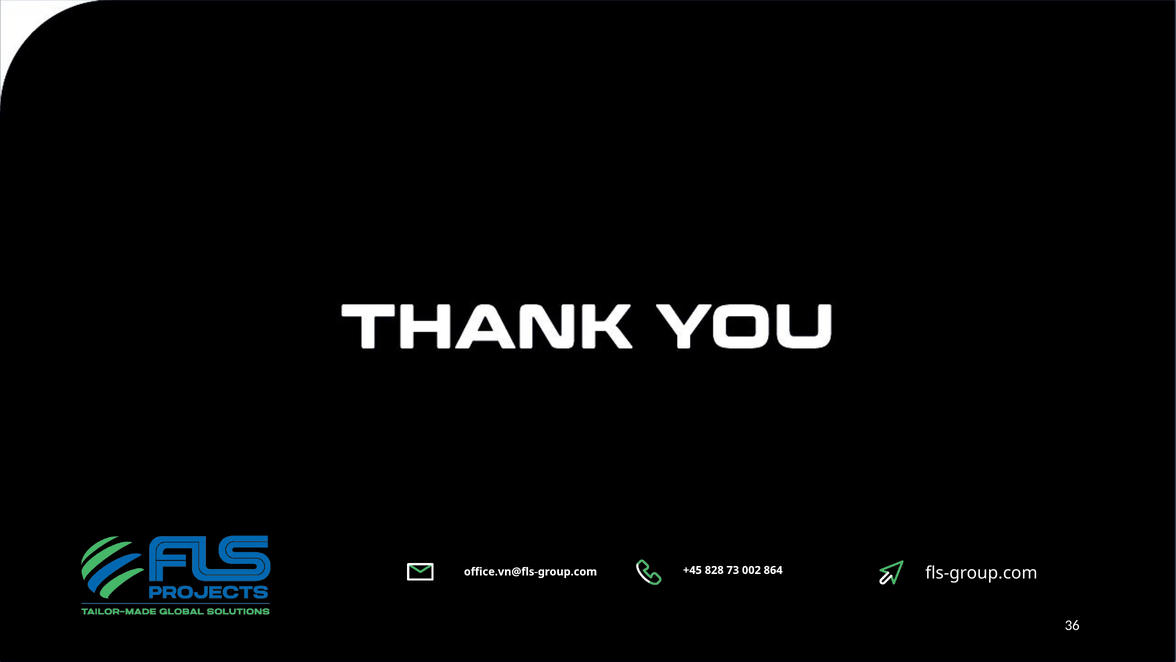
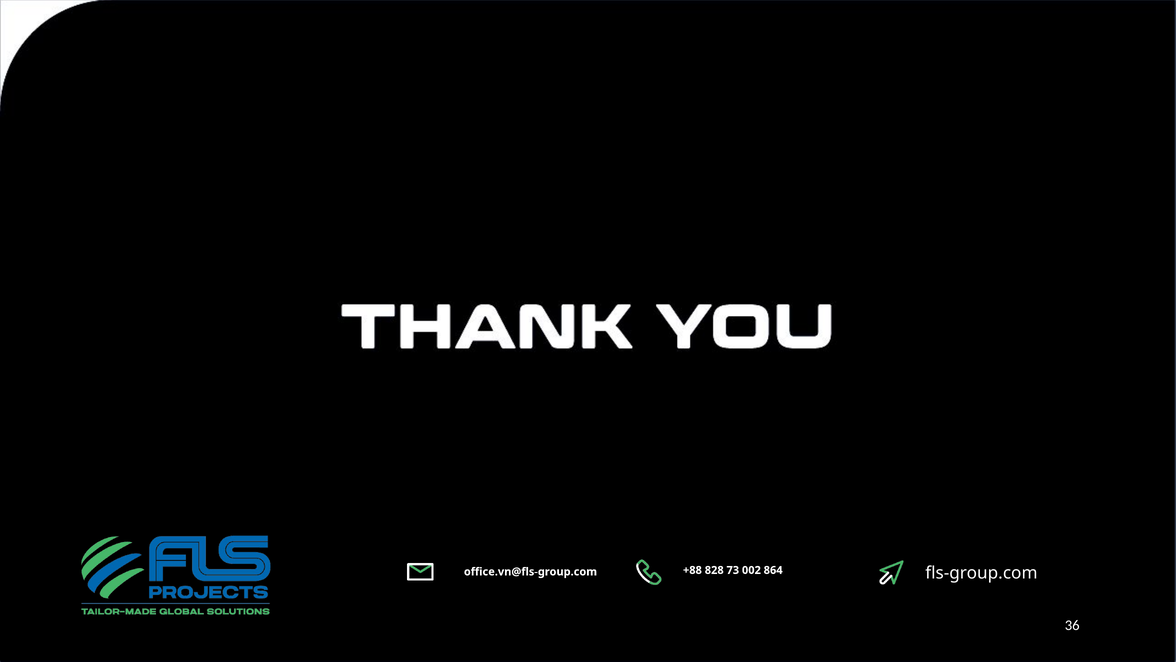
+45: +45 -> +88 (692, 570)
